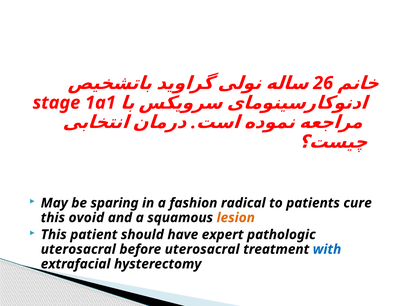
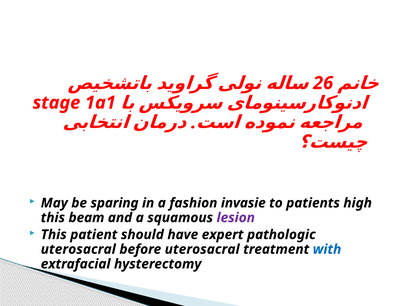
radical: radical -> invasie (243, 203)
cure: cure -> high (358, 203)
ovoid: ovoid -> beam (86, 218)
lesion colour: orange -> purple (236, 218)
